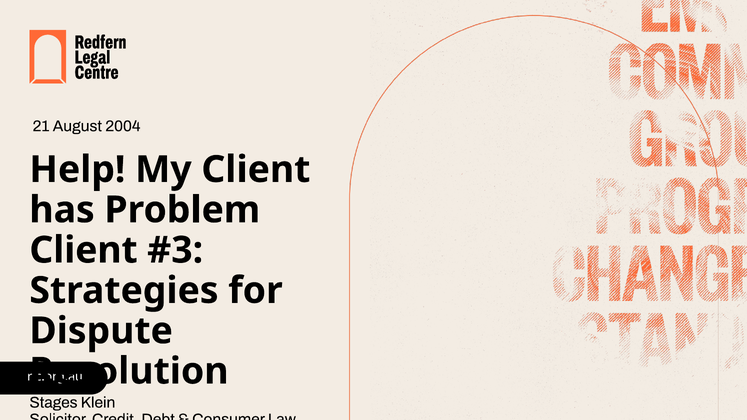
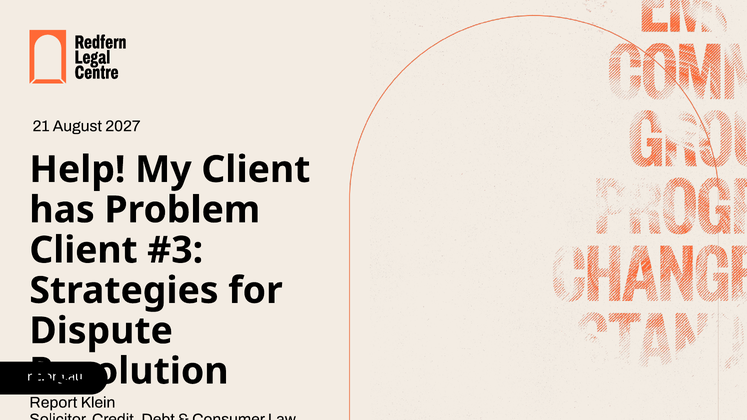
2004: 2004 -> 2027 (123, 126)
Stages: Stages -> Report (53, 403)
